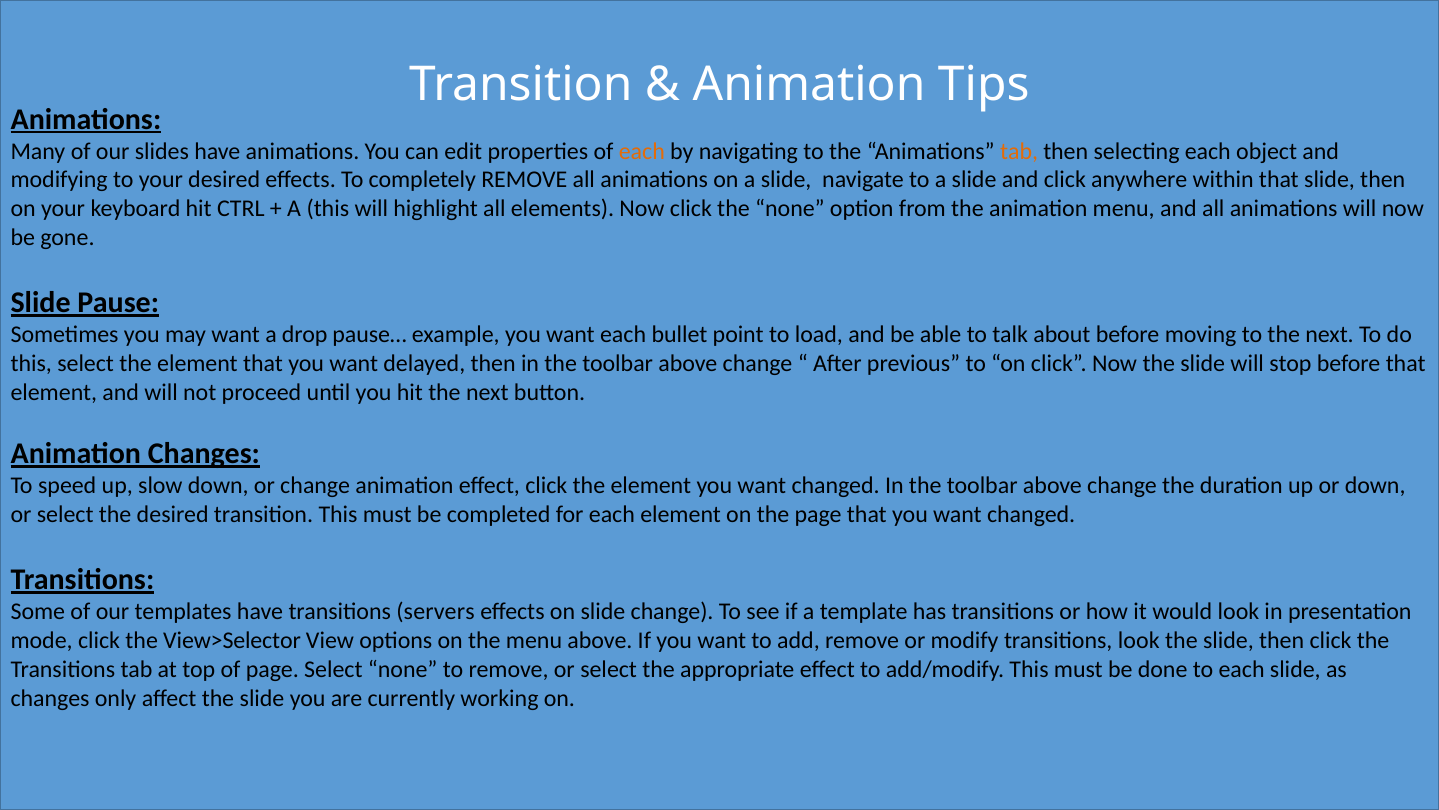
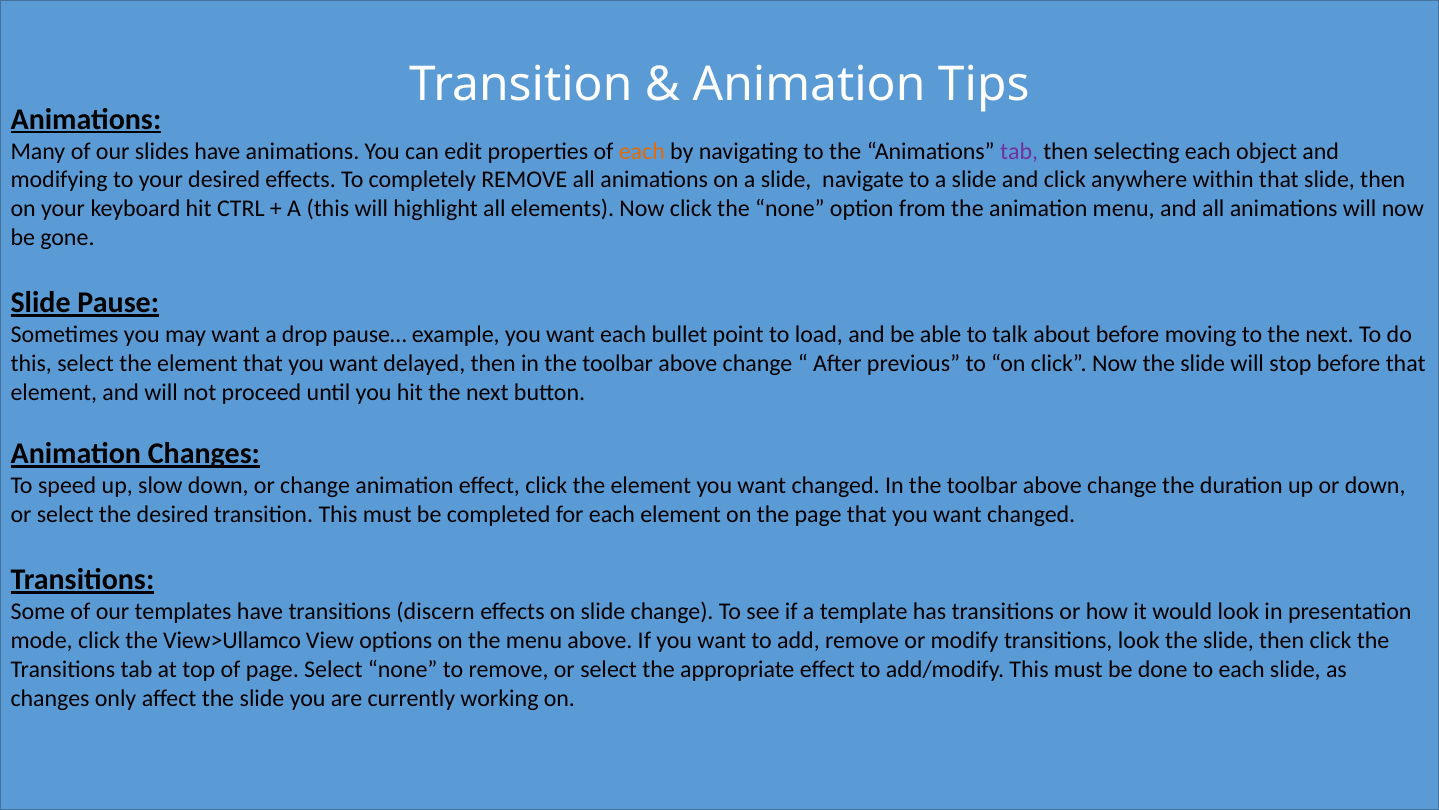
tab colour: orange -> purple (1019, 151)
servers: servers -> discern (436, 611)
View>Selector: View>Selector -> View>Ullamco (232, 640)
